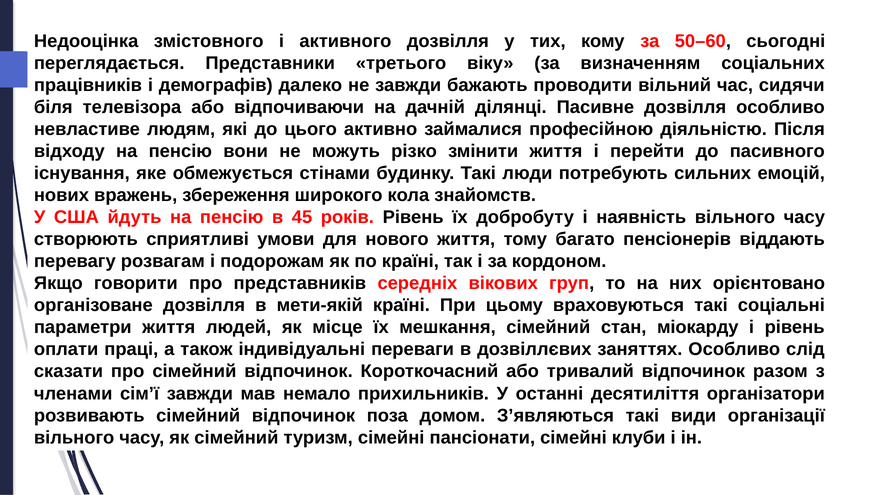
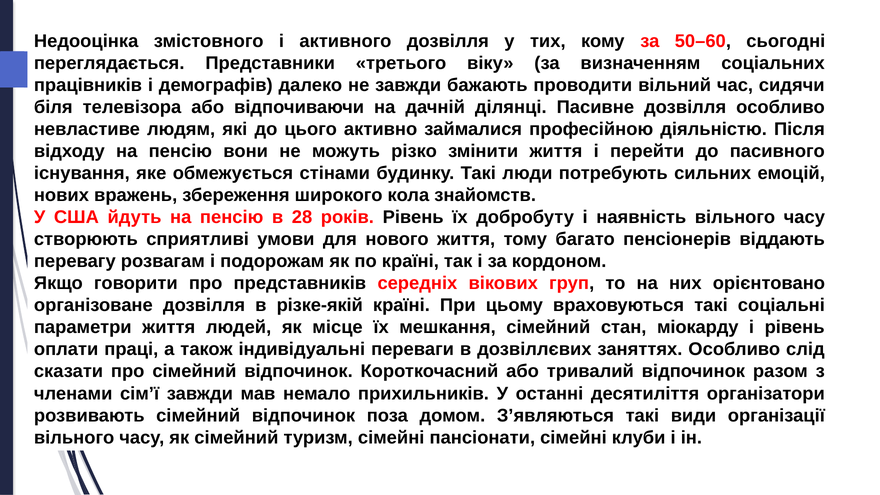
45: 45 -> 28 (302, 217)
мети-якій: мети-якій -> різке-якій (320, 305)
